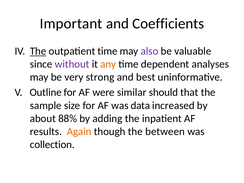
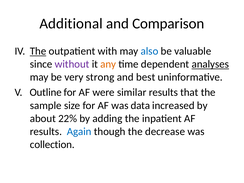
Important: Important -> Additional (71, 24)
Coefficients: Coefficients -> Comparison (168, 24)
outpatient time: time -> with (107, 51)
also colour: purple -> blue (149, 51)
analyses underline: none -> present (210, 64)
similar should: should -> results (163, 92)
88%: 88% -> 22% (68, 118)
Again colour: orange -> blue (79, 131)
between: between -> decrease (165, 131)
